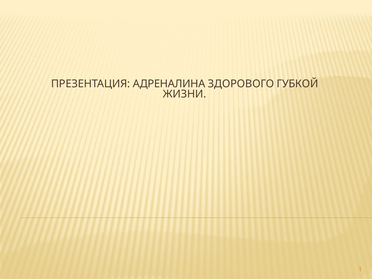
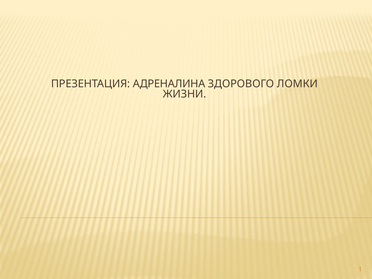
ГУБКОЙ: ГУБКОЙ -> ЛОМКИ (297, 84)
